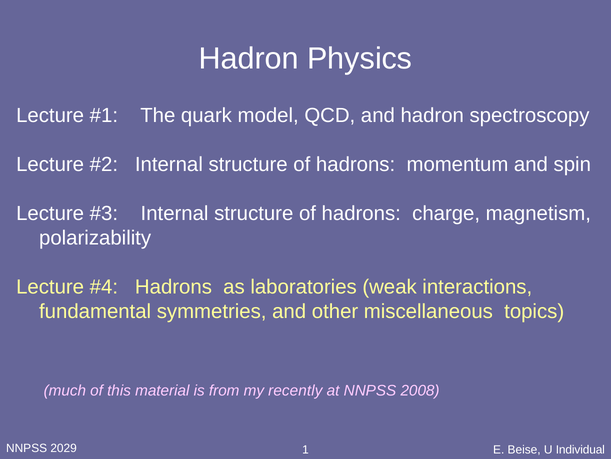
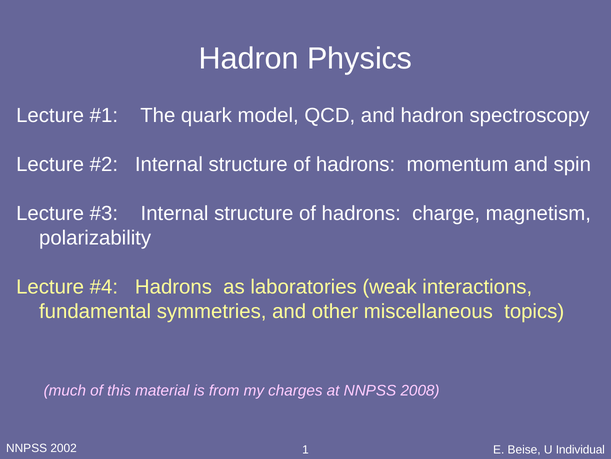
recently: recently -> charges (295, 390)
2029: 2029 -> 2002 (64, 448)
